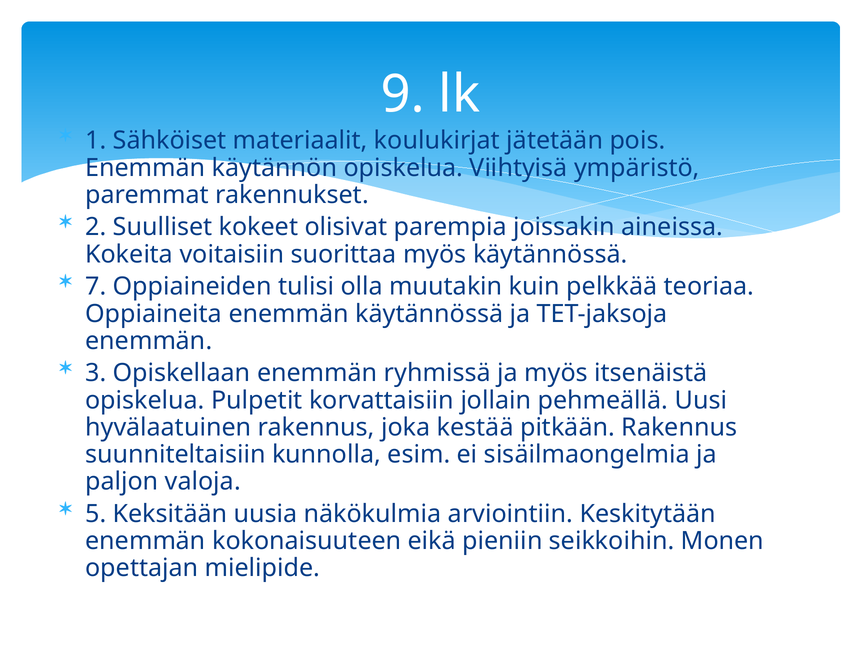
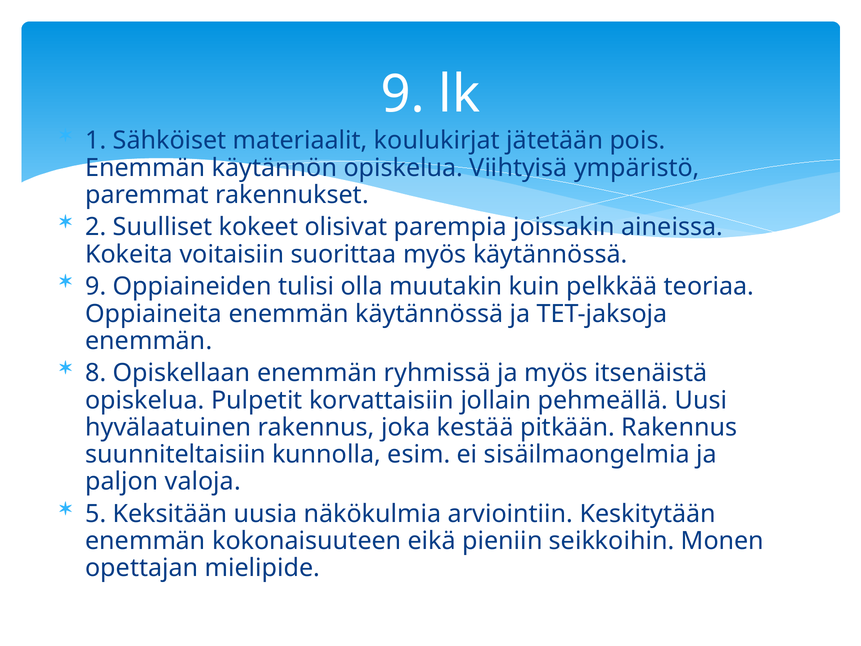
7: 7 -> 9 (96, 286)
3: 3 -> 8 (96, 373)
